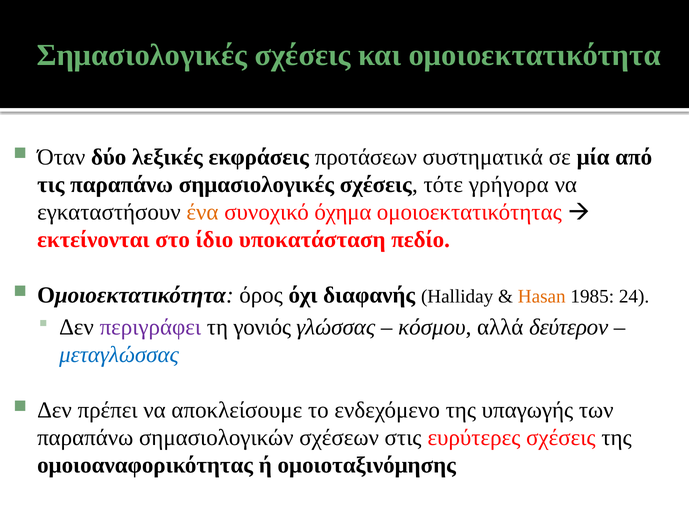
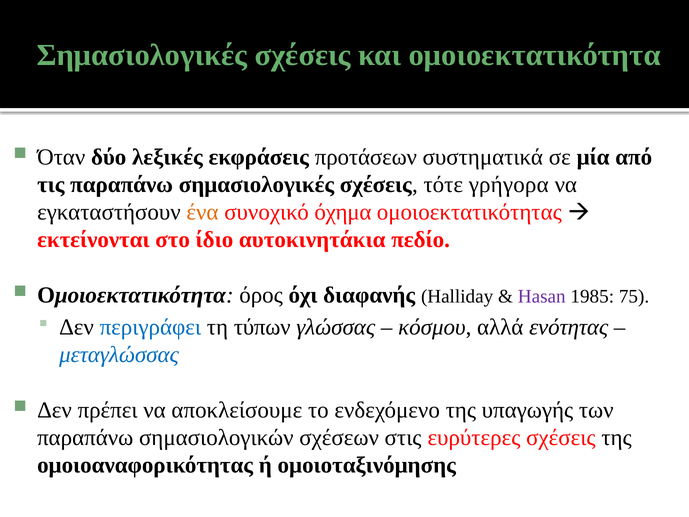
υποκατάσταση: υποκατάσταση -> αυτοκινητάκια (312, 240)
Hasan colour: orange -> purple (542, 296)
24: 24 -> 75 (634, 296)
περιγράφει colour: purple -> blue (150, 327)
γονιός: γονιός -> τύπων (262, 327)
δεύτερον: δεύτερον -> ενότητας (569, 327)
